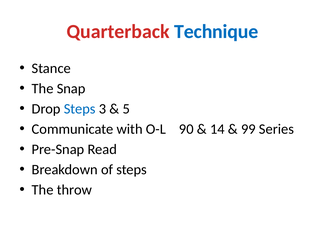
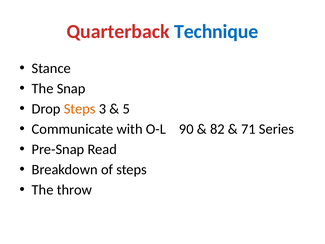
Steps colour: blue -> orange (80, 109)
14: 14 -> 82 (217, 129)
99: 99 -> 71 (248, 129)
